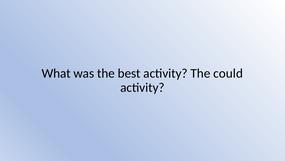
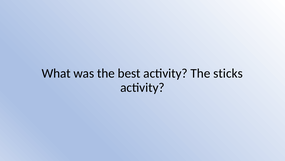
could: could -> sticks (228, 73)
